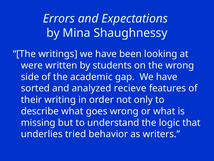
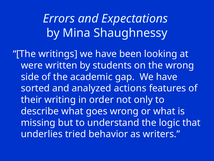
recieve: recieve -> actions (130, 88)
